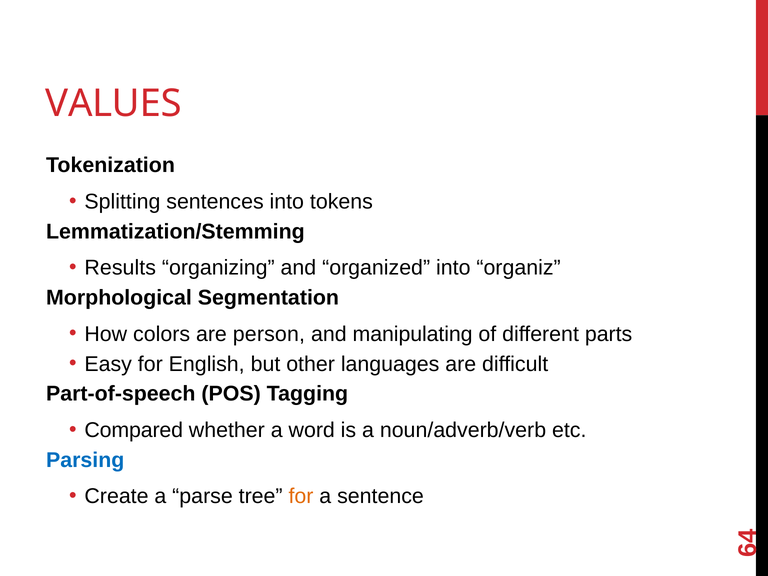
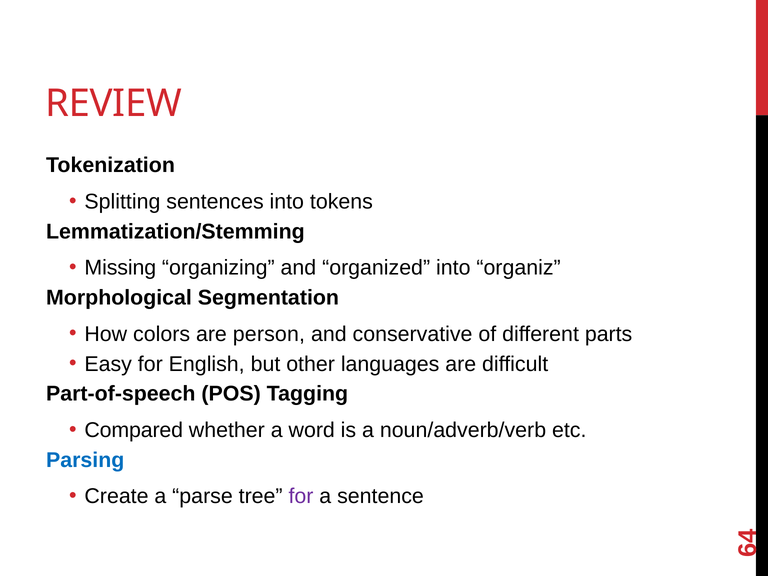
VALUES: VALUES -> REVIEW (114, 104)
Results: Results -> Missing (120, 268)
manipulating: manipulating -> conservative (413, 334)
for colour: orange -> purple (301, 496)
